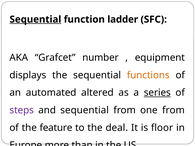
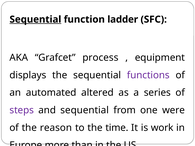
number: number -> process (100, 58)
functions colour: orange -> purple (148, 75)
series underline: present -> none (157, 93)
one from: from -> were (173, 110)
feature: feature -> reason (56, 128)
deal: deal -> time (117, 128)
floor: floor -> work (162, 128)
